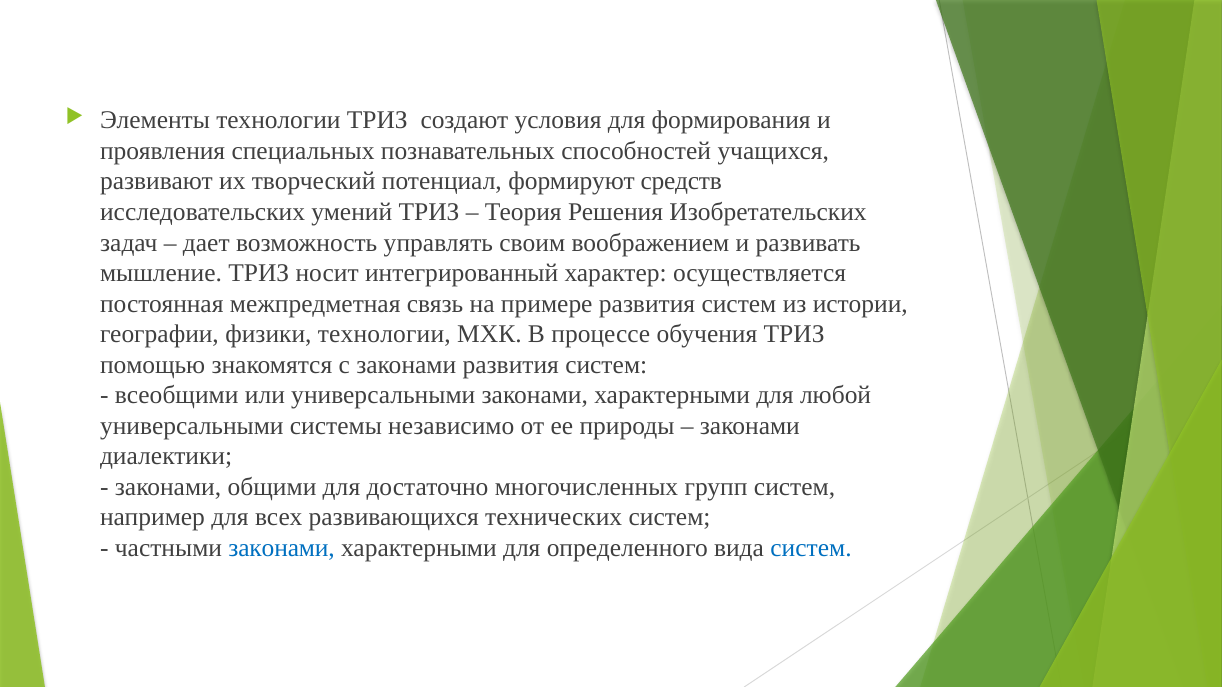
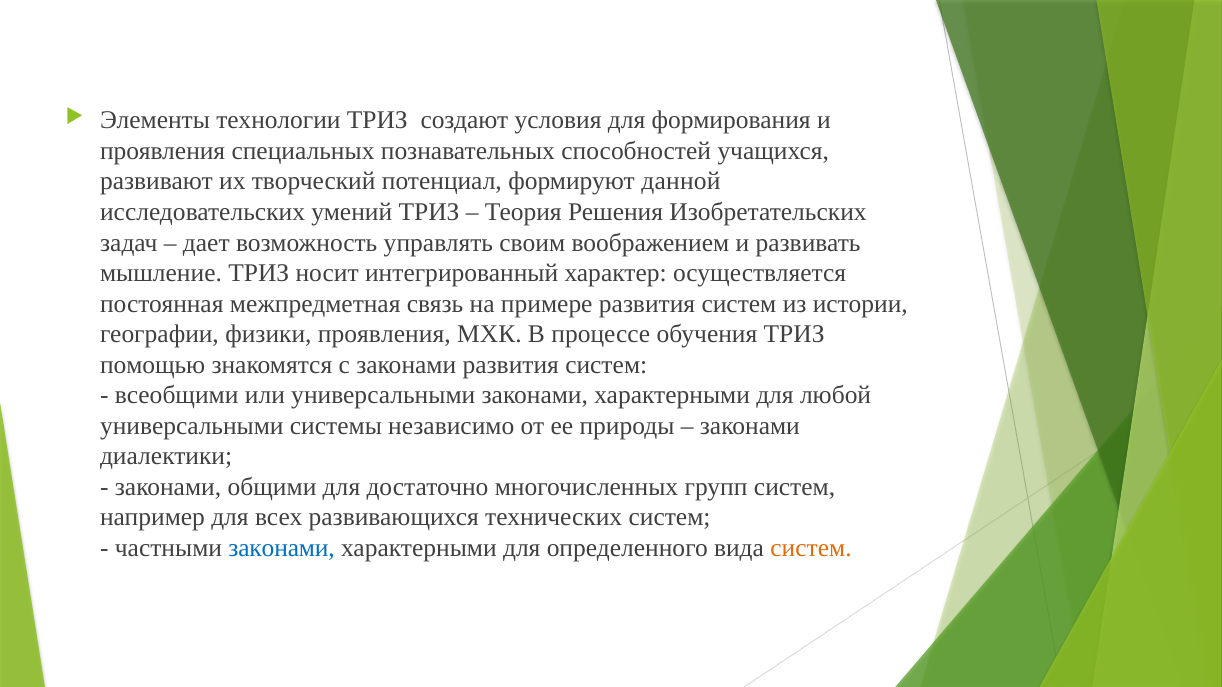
средств: средств -> данной (681, 182)
физики технологии: технологии -> проявления (384, 334)
систем colour: blue -> orange (811, 548)
